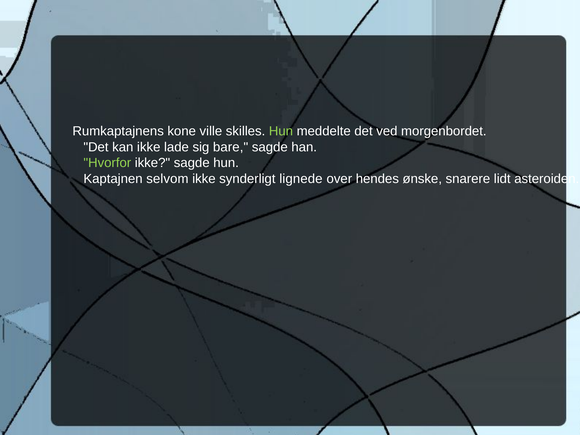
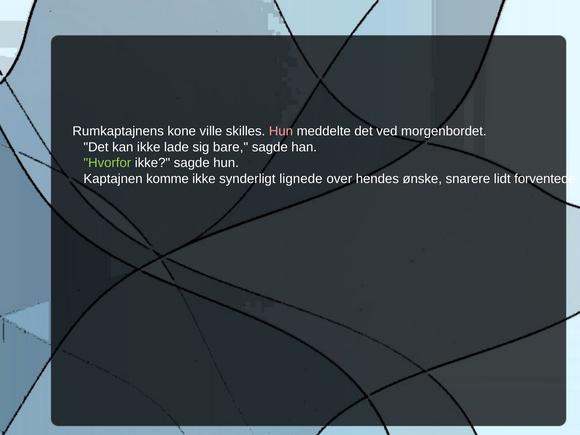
Hun colour: light green -> pink (281, 131)
selvom: selvom -> komme (168, 179)
asteroiden: asteroiden -> forventede (547, 179)
